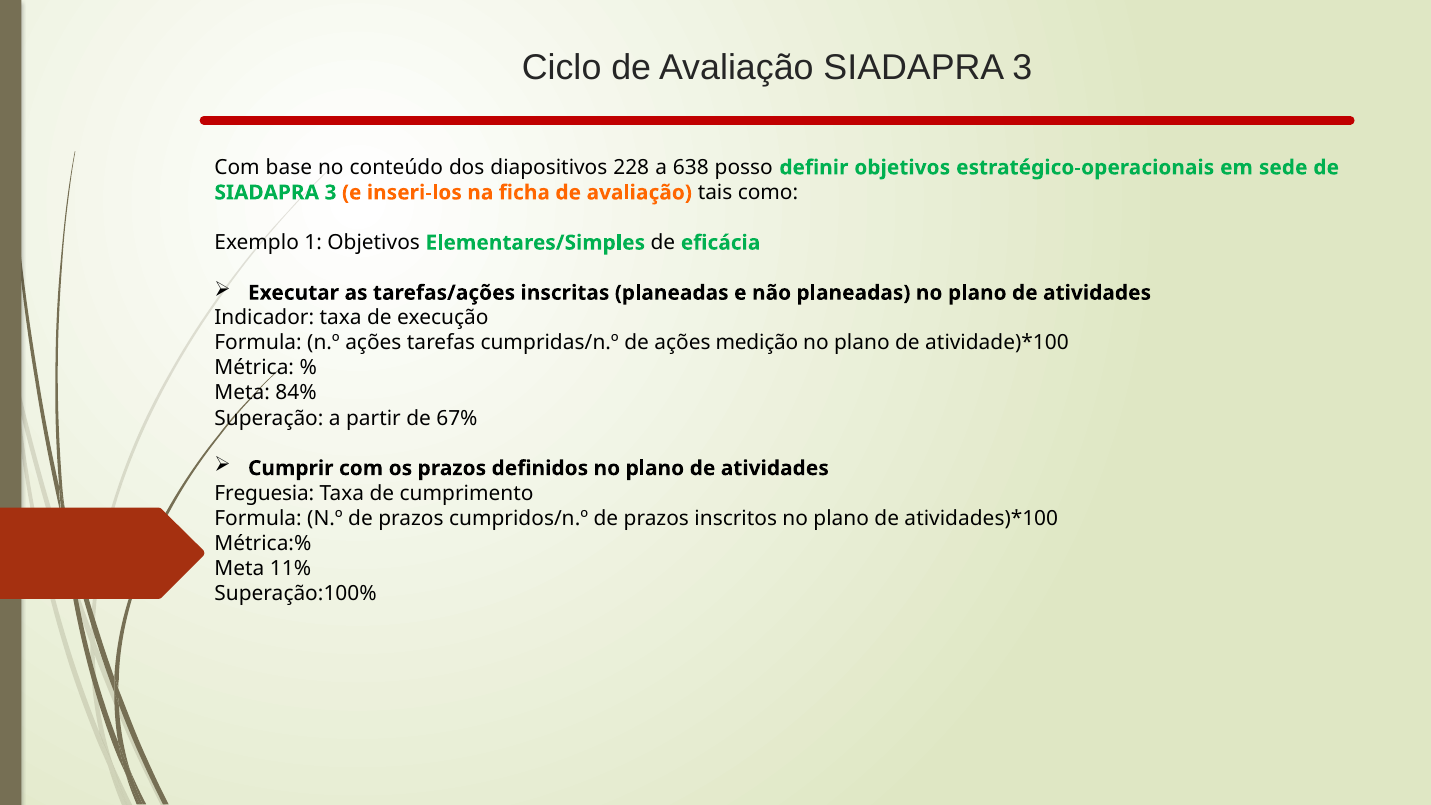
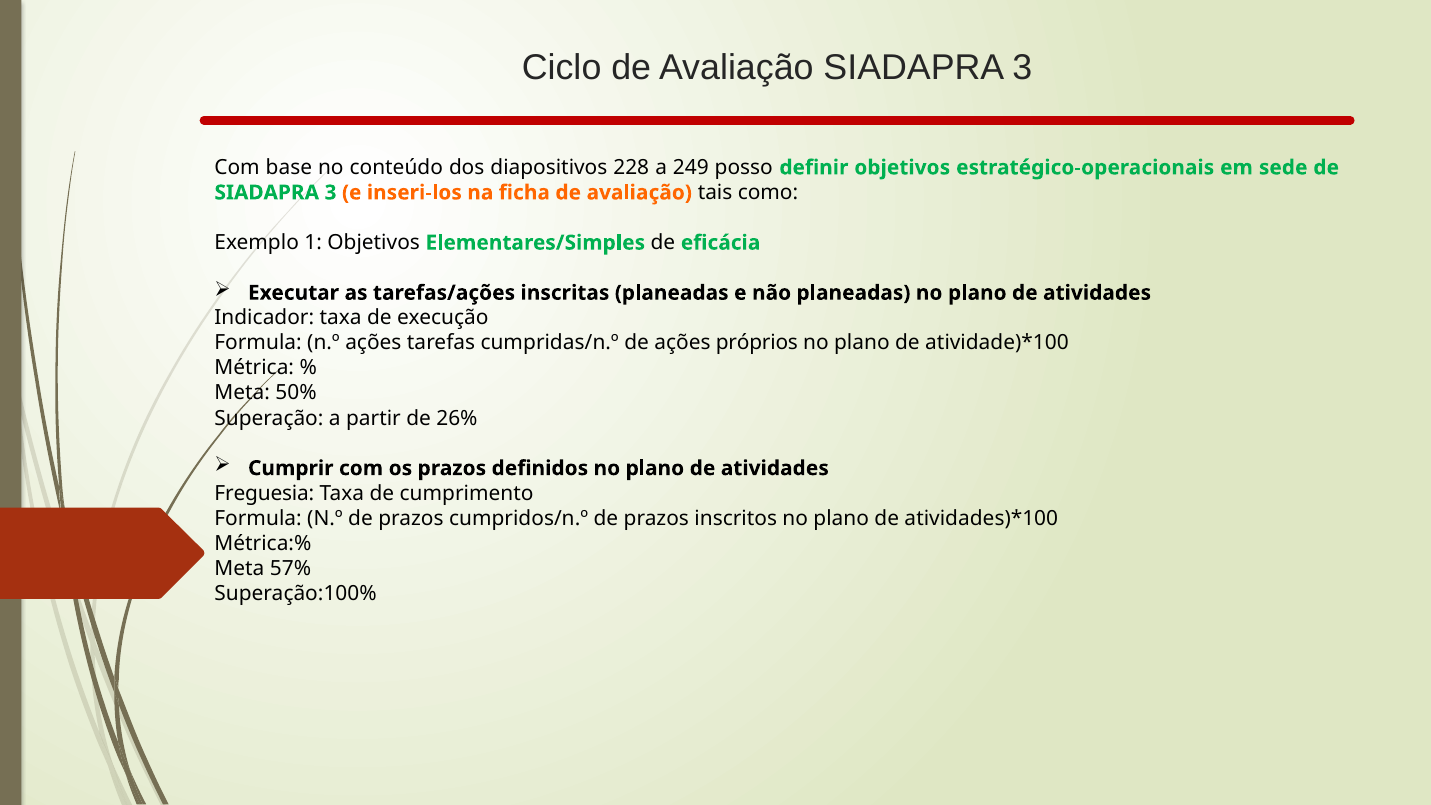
638: 638 -> 249 (691, 168)
medição: medição -> próprios (757, 343)
84%: 84% -> 50% (296, 393)
67%: 67% -> 26% (457, 418)
11%: 11% -> 57% (290, 568)
